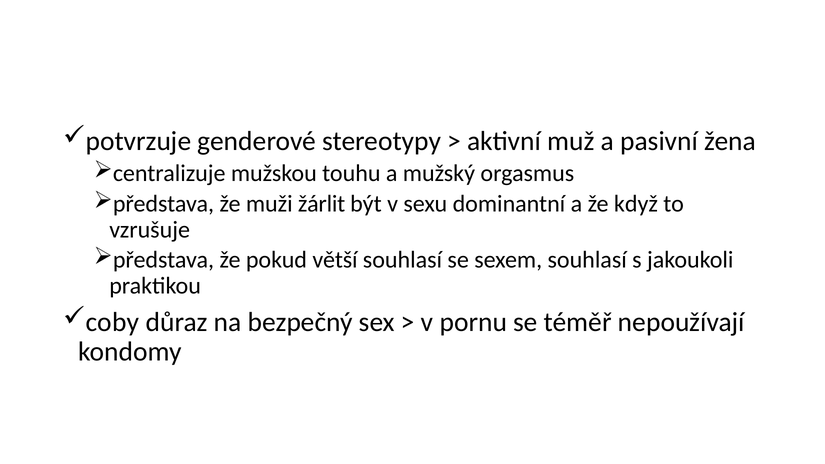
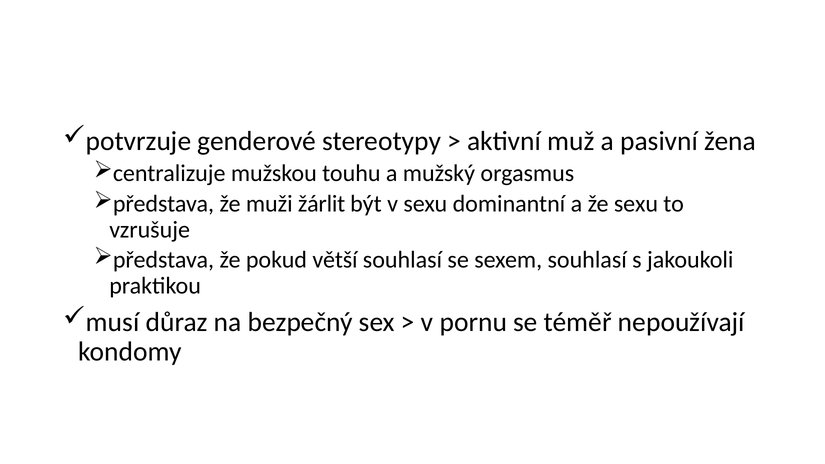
že když: když -> sexu (636, 204)
coby: coby -> musí (113, 322)
